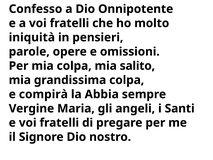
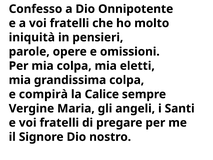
salito: salito -> eletti (137, 66)
Abbia: Abbia -> Calice (102, 94)
